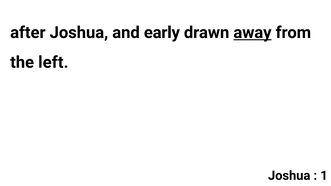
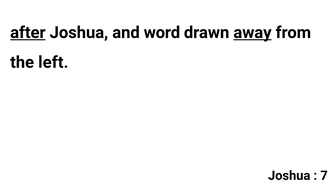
after underline: none -> present (28, 33)
early: early -> word (162, 33)
1: 1 -> 7 (324, 176)
